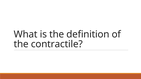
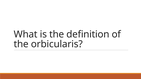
contractile: contractile -> orbicularis (57, 44)
